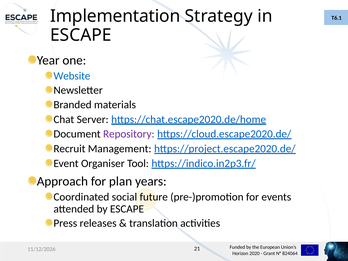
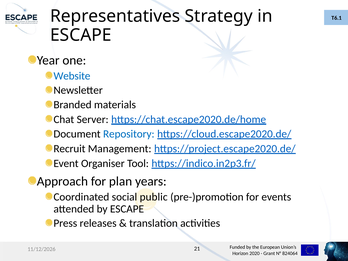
Implementation: Implementation -> Representatives (115, 16)
Repository colour: purple -> blue (129, 134)
future: future -> public (154, 197)
